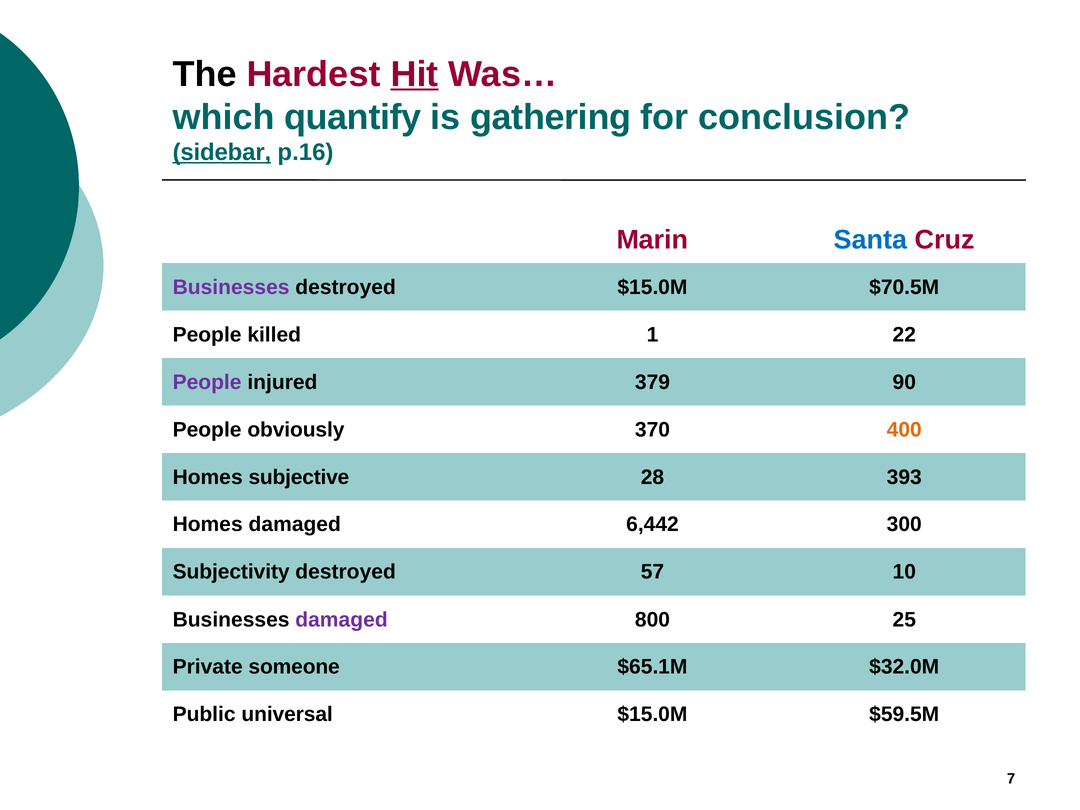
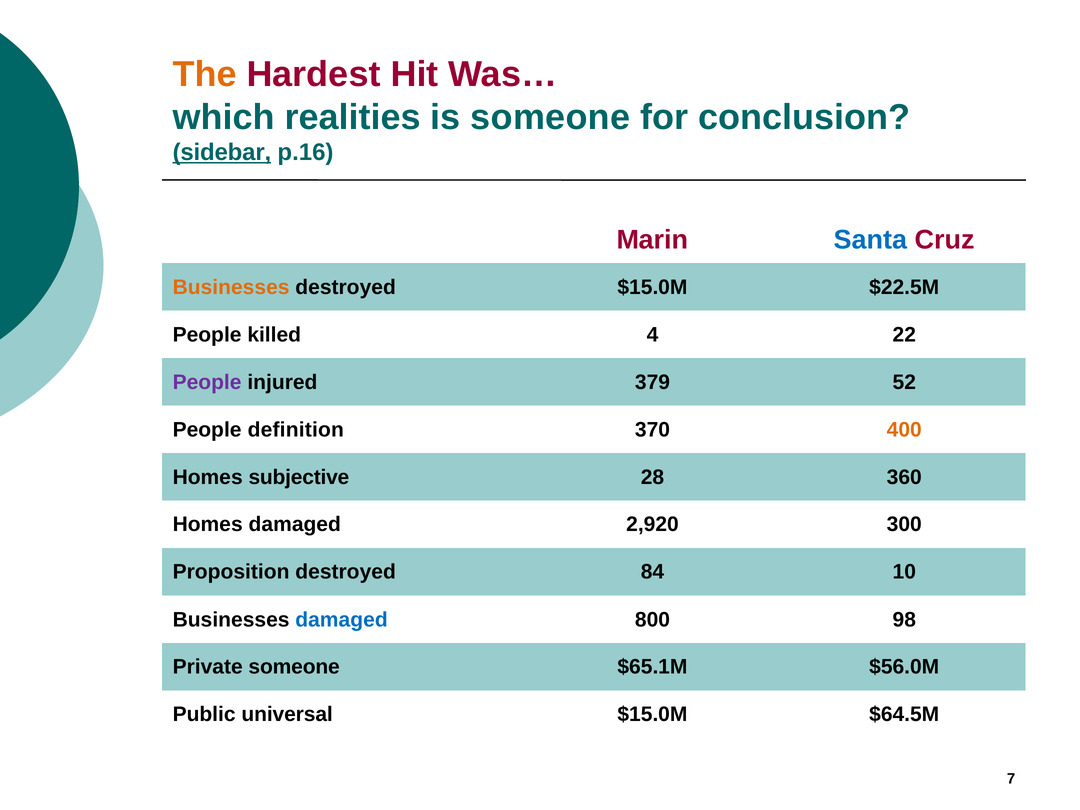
The colour: black -> orange (205, 74)
Hit underline: present -> none (414, 74)
quantify: quantify -> realities (353, 117)
is gathering: gathering -> someone (550, 117)
Businesses colour: purple -> orange (231, 287)
$70.5M: $70.5M -> $22.5M (904, 287)
1: 1 -> 4 (653, 335)
90: 90 -> 52 (904, 382)
obviously: obviously -> definition (296, 430)
393: 393 -> 360 (904, 477)
6,442: 6,442 -> 2,920 (652, 525)
Subjectivity: Subjectivity -> Proposition (231, 572)
57: 57 -> 84 (652, 572)
damaged colour: purple -> blue (342, 620)
25: 25 -> 98 (904, 620)
$32.0M: $32.0M -> $56.0M (904, 667)
$59.5M: $59.5M -> $64.5M (904, 714)
